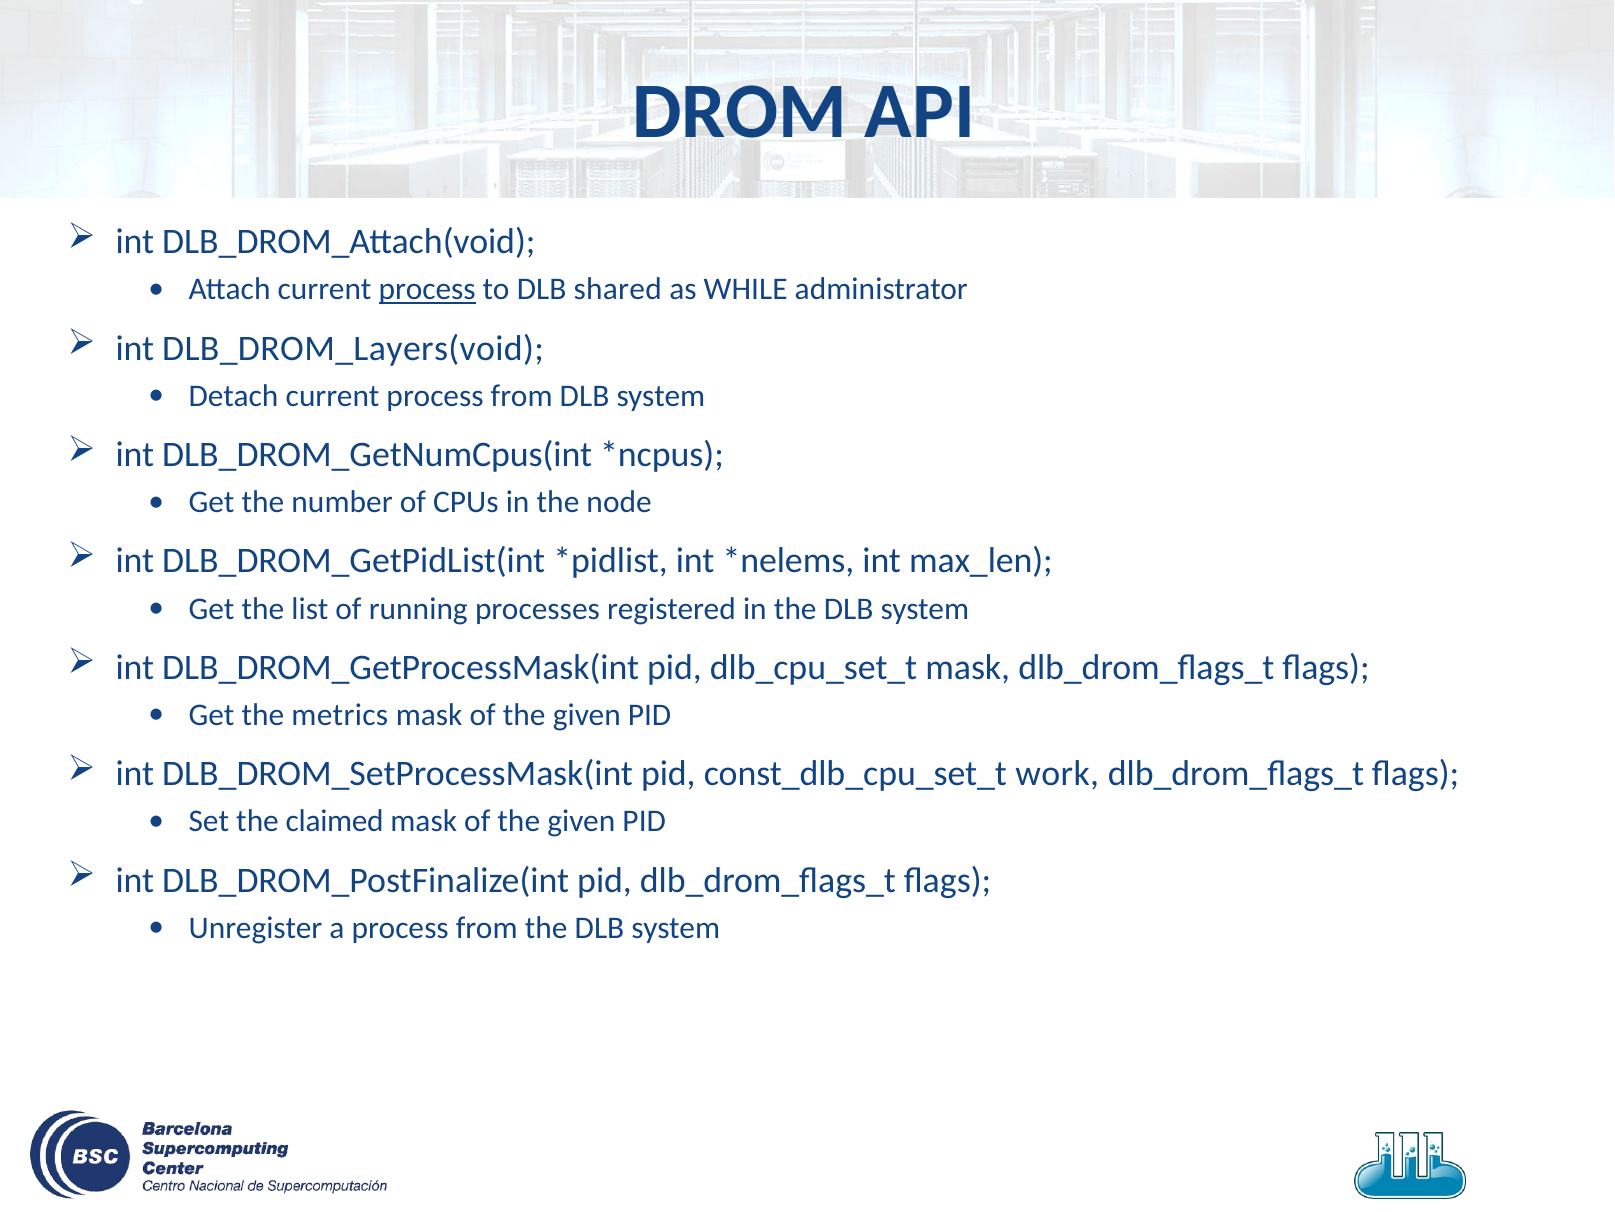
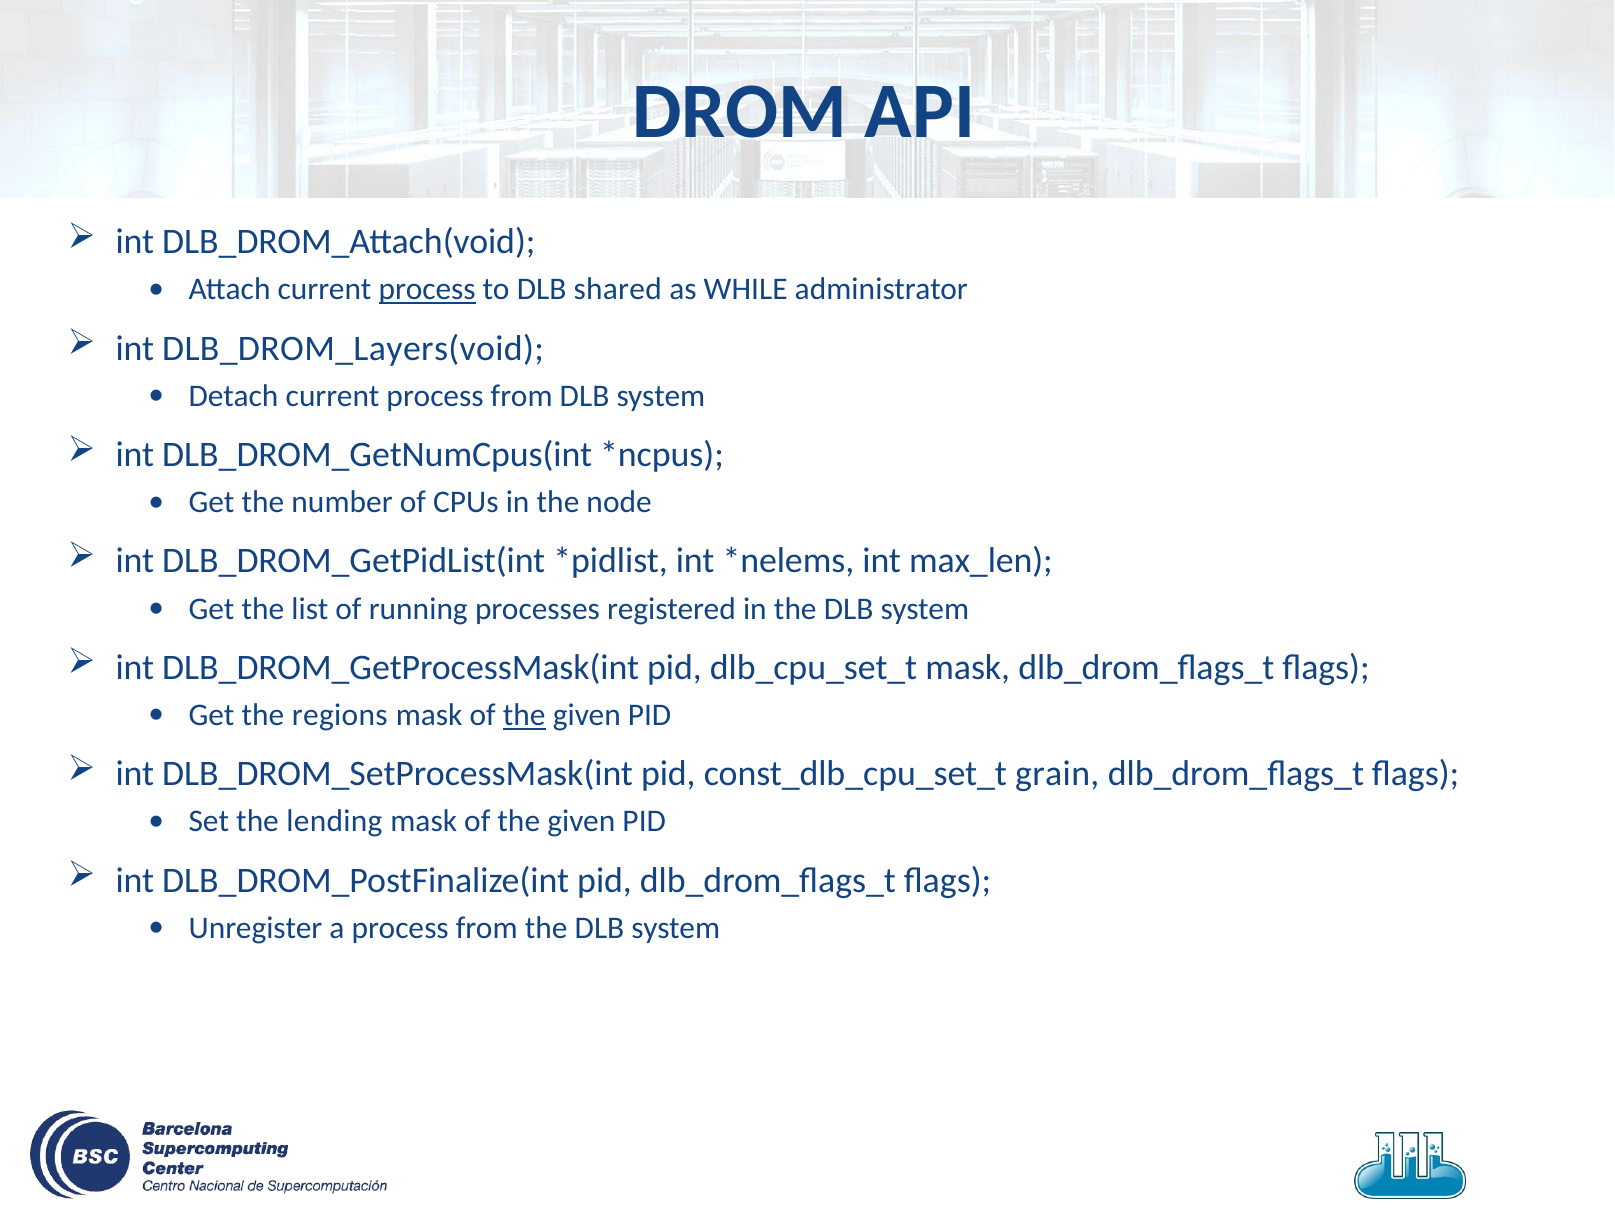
metrics: metrics -> regions (340, 715)
the underline: none -> present (524, 715)
work: work -> grain (1057, 773)
claimed: claimed -> lending (334, 821)
